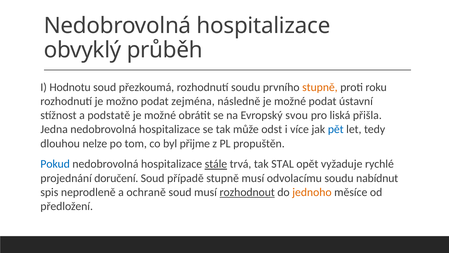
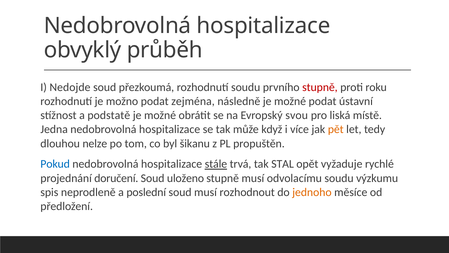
Hodnotu: Hodnotu -> Nedojde (70, 87)
stupně colour: orange -> red (320, 87)
přišla: přišla -> místě (367, 115)
odst: odst -> když (272, 129)
pět colour: blue -> orange (336, 129)
přijme: přijme -> šikanu (195, 143)
případě: případě -> uloženo (185, 178)
nabídnut: nabídnut -> výzkumu (377, 178)
ochraně: ochraně -> poslední (146, 192)
rozhodnout underline: present -> none (247, 192)
